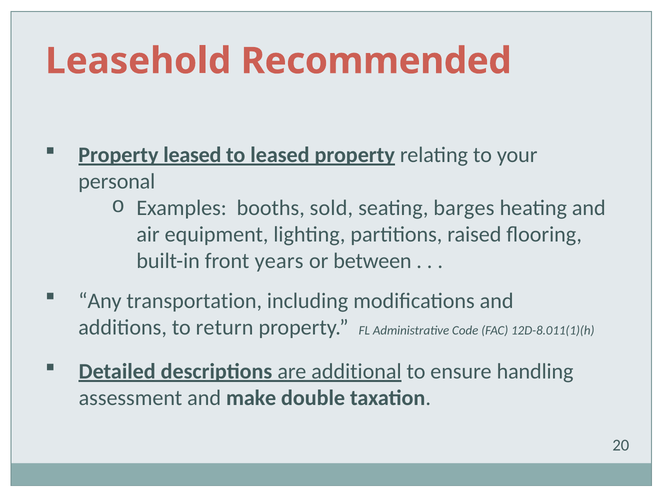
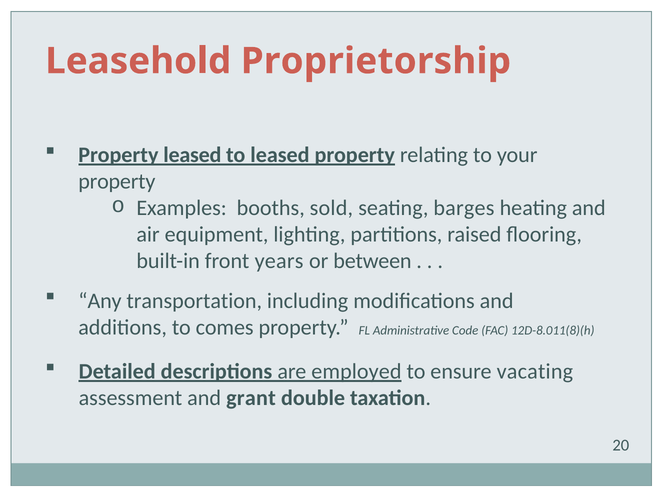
Recommended: Recommended -> Proprietorship (376, 61)
personal: personal -> property (117, 182)
return: return -> comes (225, 327)
12D-8.011(1)(h: 12D-8.011(1)(h -> 12D-8.011(8)(h (553, 331)
additional: additional -> employed (356, 372)
handling: handling -> vacating (535, 372)
make: make -> grant (251, 398)
